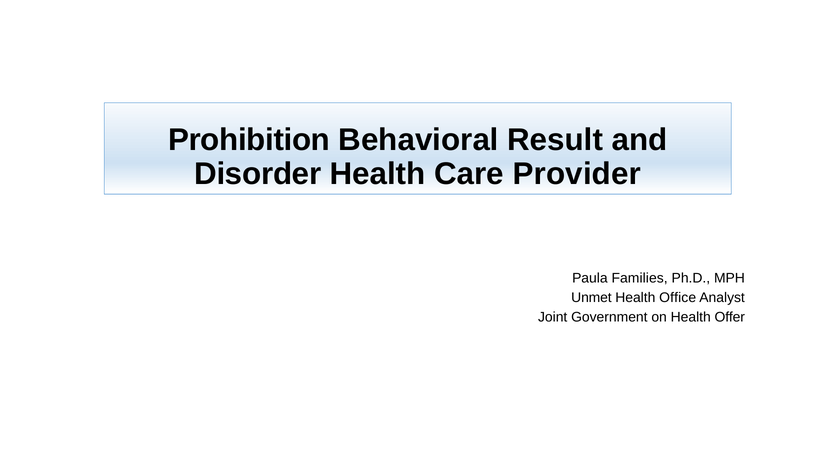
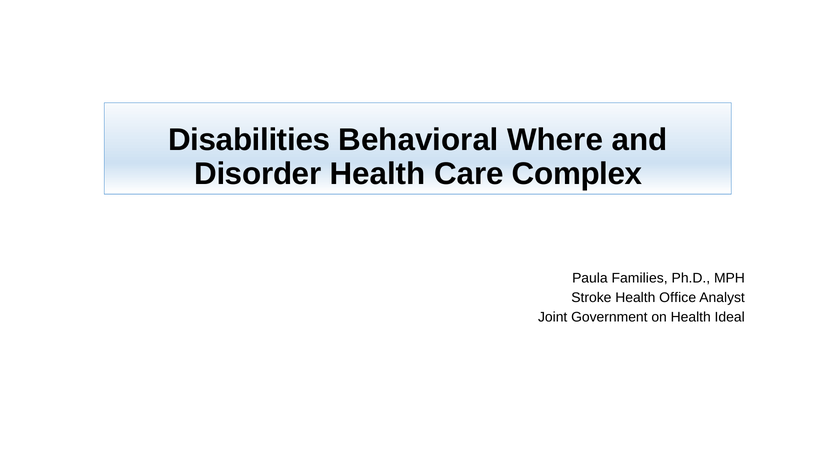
Prohibition: Prohibition -> Disabilities (249, 140)
Result: Result -> Where (555, 140)
Provider: Provider -> Complex (577, 174)
Unmet: Unmet -> Stroke (591, 298)
Offer: Offer -> Ideal (730, 318)
